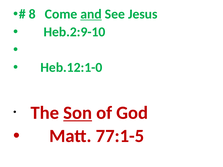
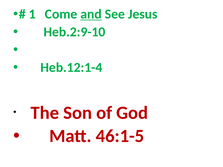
8: 8 -> 1 (32, 14)
Heb.12:1-0: Heb.12:1-0 -> Heb.12:1-4 (71, 68)
Son underline: present -> none (78, 113)
77:1-5: 77:1-5 -> 46:1-5 (120, 136)
